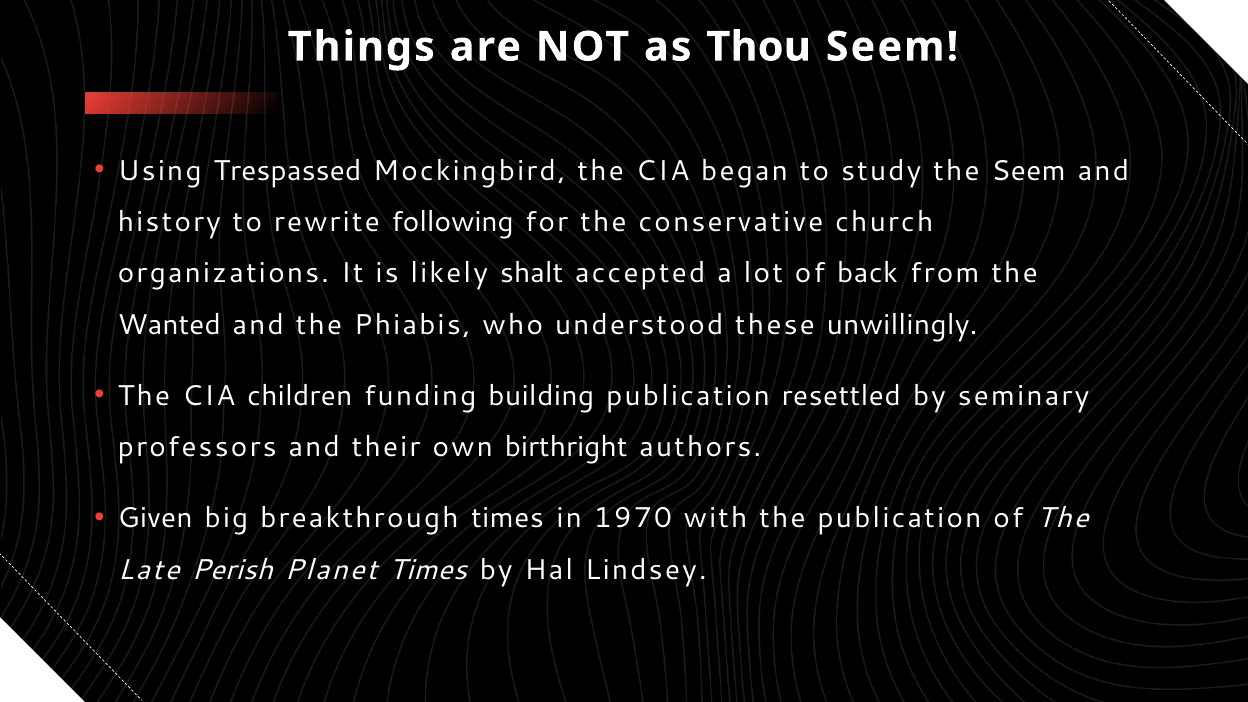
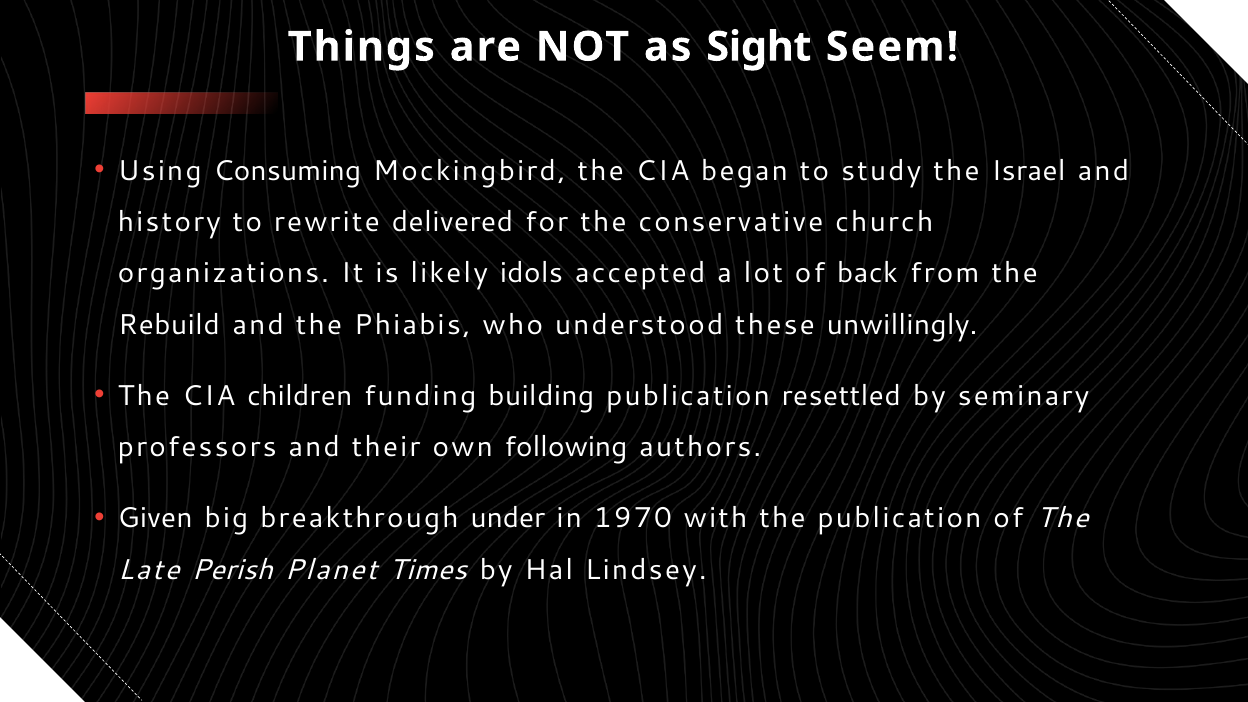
Thou: Thou -> Sight (759, 47)
Trespassed: Trespassed -> Consuming (287, 171)
the Seem: Seem -> Israel (1029, 171)
following: following -> delivered (452, 222)
shalt: shalt -> idols (531, 273)
Wanted: Wanted -> Rebuild (169, 325)
birthright: birthright -> following (566, 447)
breakthrough times: times -> under (508, 518)
